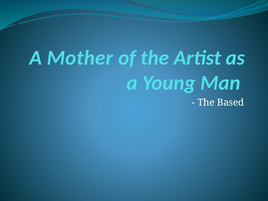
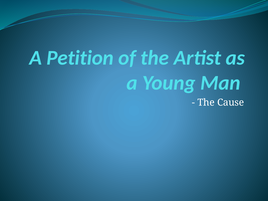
Mother: Mother -> Petition (80, 58)
Based: Based -> Cause (231, 102)
